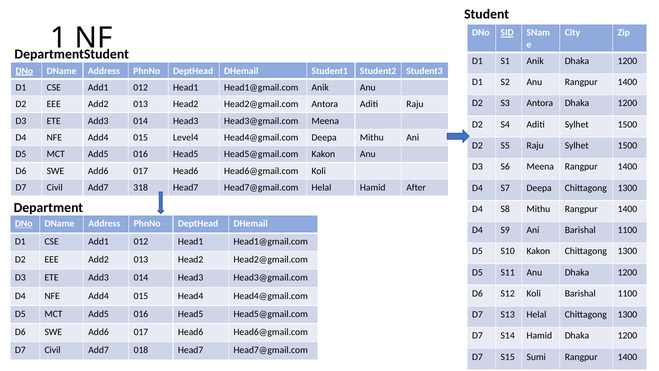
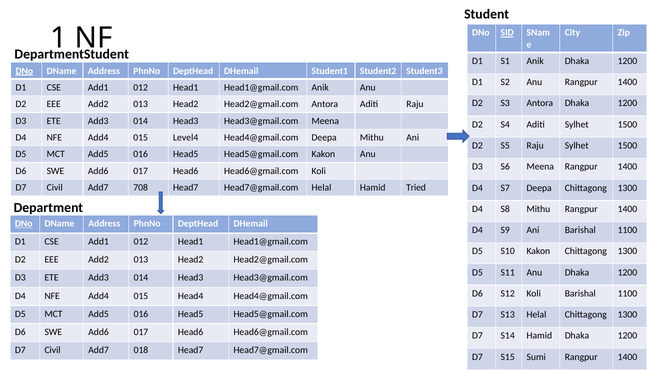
318: 318 -> 708 (141, 187)
After: After -> Tried (416, 187)
